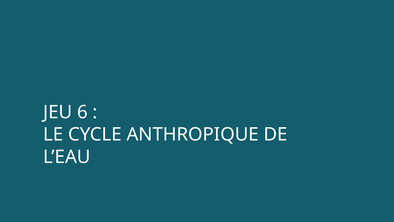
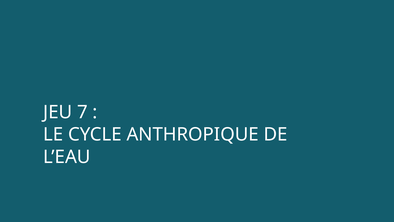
6: 6 -> 7 (82, 112)
